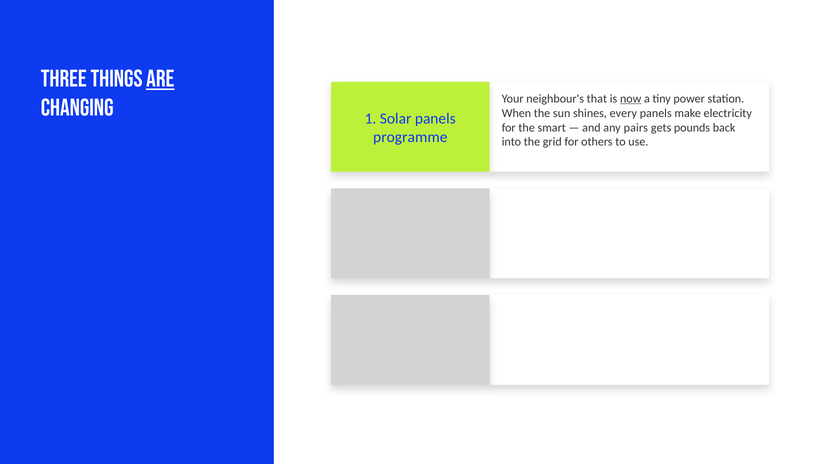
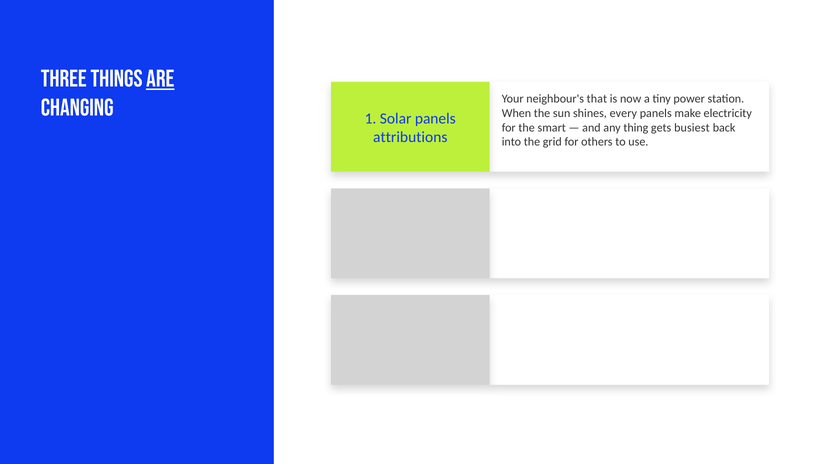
now underline: present -> none (631, 99)
pairs: pairs -> thing (636, 128)
pounds: pounds -> busiest (692, 128)
programme: programme -> attributions (410, 137)
